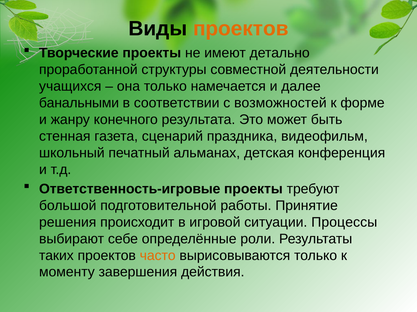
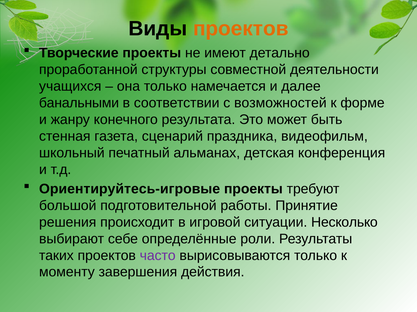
Ответственность-игровые: Ответственность-игровые -> Ориентируйтесь-игровые (130, 189)
Процессы: Процессы -> Несколько (344, 223)
часто colour: orange -> purple (158, 256)
